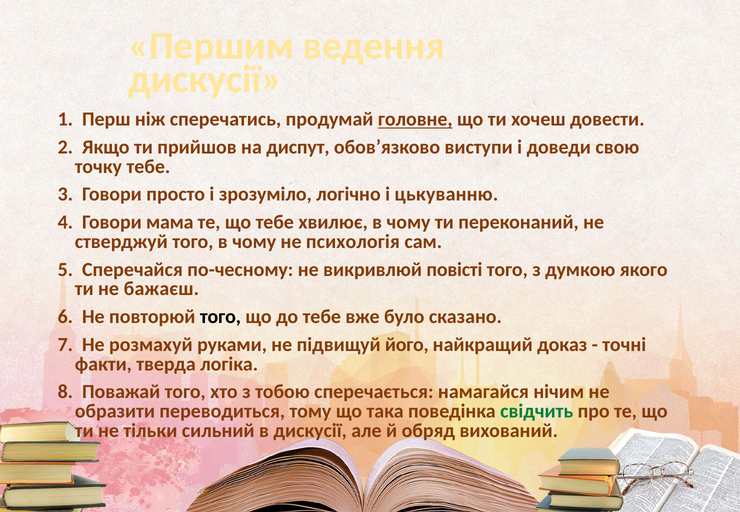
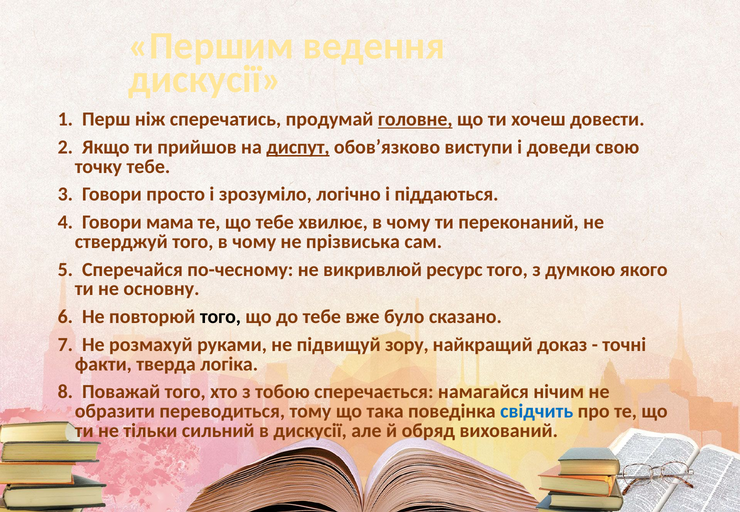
диспут underline: none -> present (298, 147)
цькуванню: цькуванню -> піддаються (447, 195)
психологія: психологія -> прізвиська (353, 242)
повісті: повісті -> ресурс (454, 270)
бажаєш: бажаєш -> основну (161, 289)
його: його -> зору (407, 345)
свідчить colour: green -> blue (537, 411)
